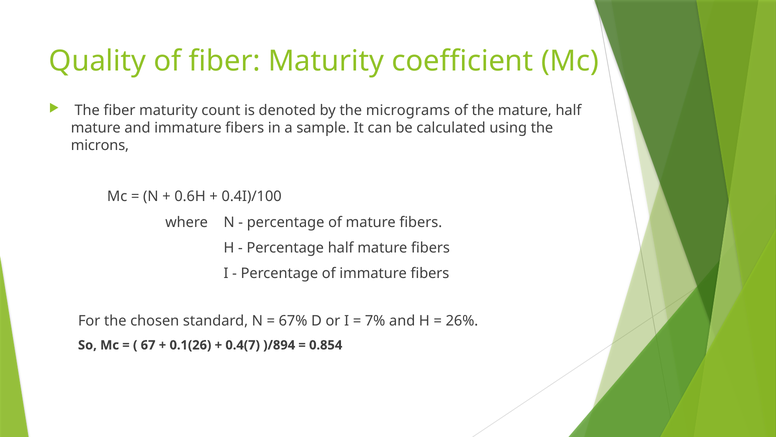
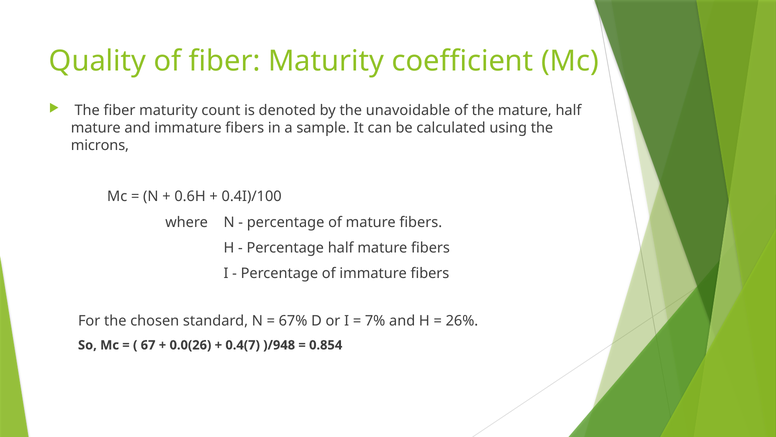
micrograms: micrograms -> unavoidable (408, 110)
0.1(26: 0.1(26 -> 0.0(26 (190, 345)
)/894: )/894 -> )/948 (279, 345)
